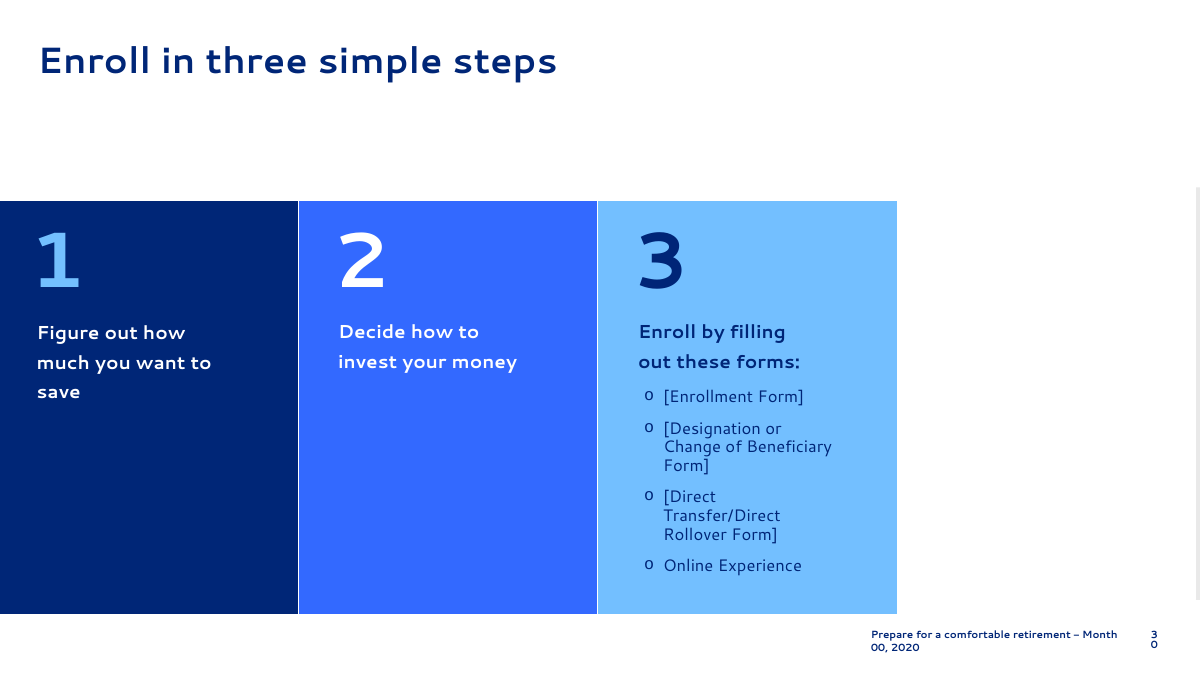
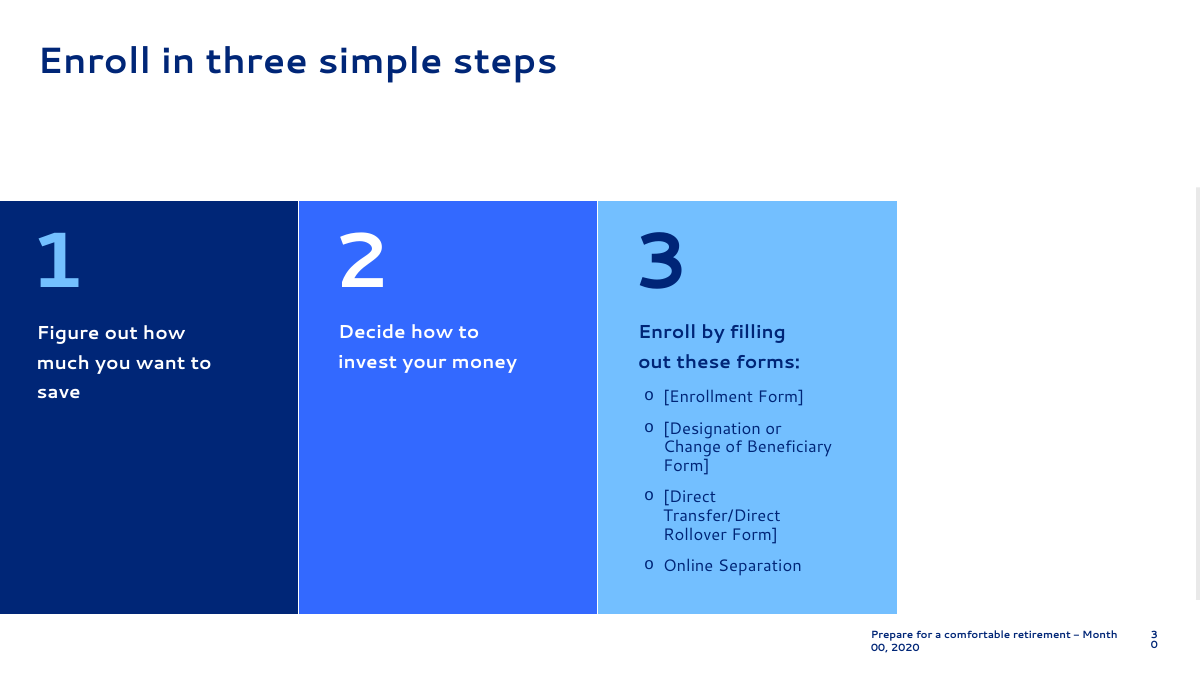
Experience: Experience -> Separation (760, 566)
